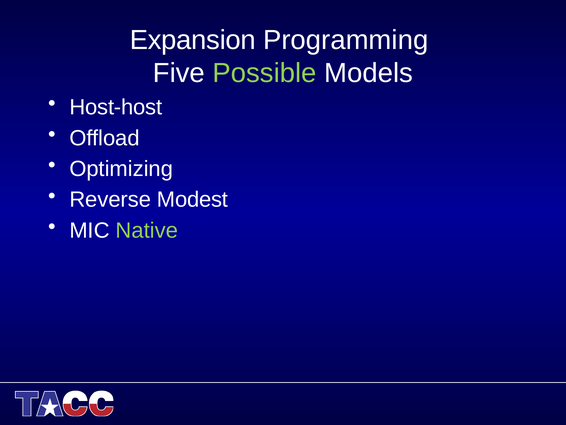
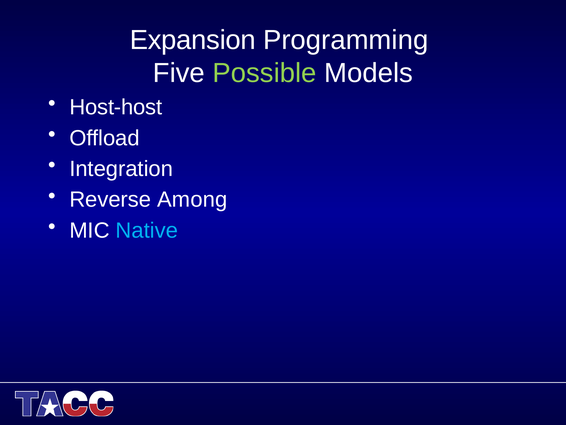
Optimizing: Optimizing -> Integration (121, 169)
Modest: Modest -> Among (192, 199)
Native colour: light green -> light blue (147, 230)
